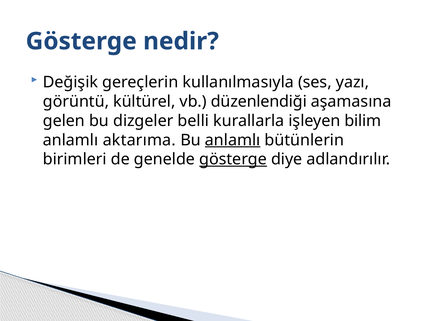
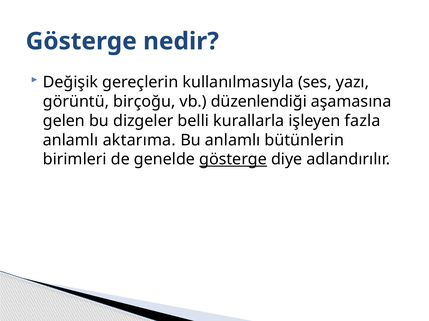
kültürel: kültürel -> birçoğu (144, 102)
bilim: bilim -> fazla (363, 121)
anlamlı underline: present -> none (233, 140)
